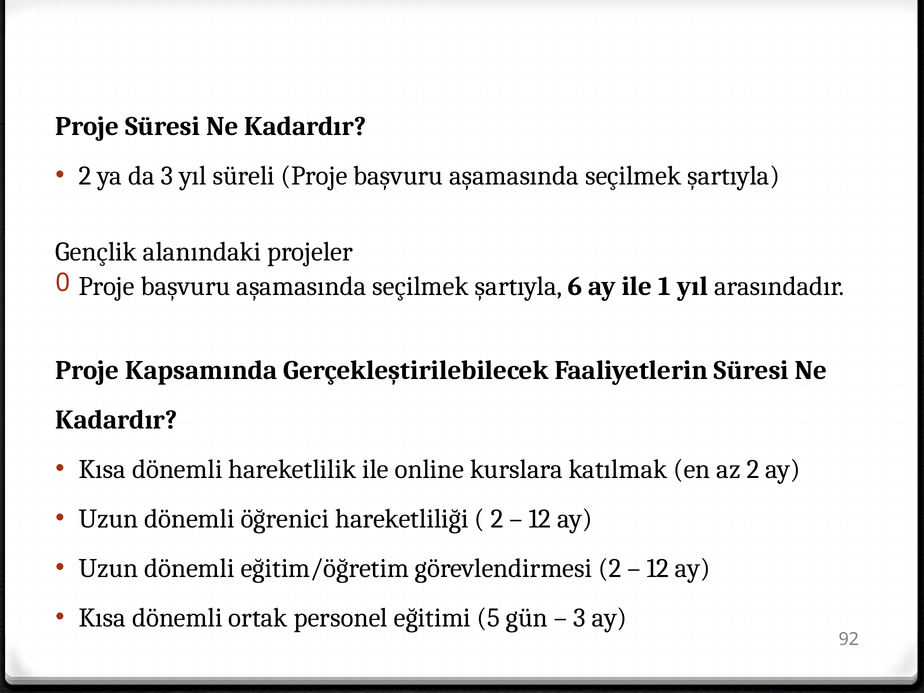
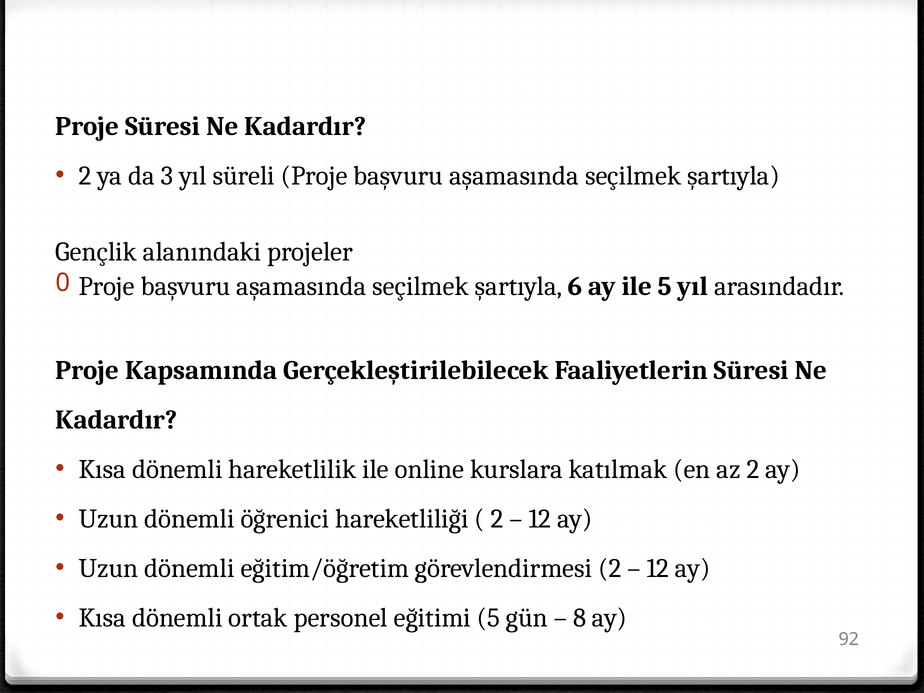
ile 1: 1 -> 5 (665, 286)
3: 3 -> 8 (580, 618)
